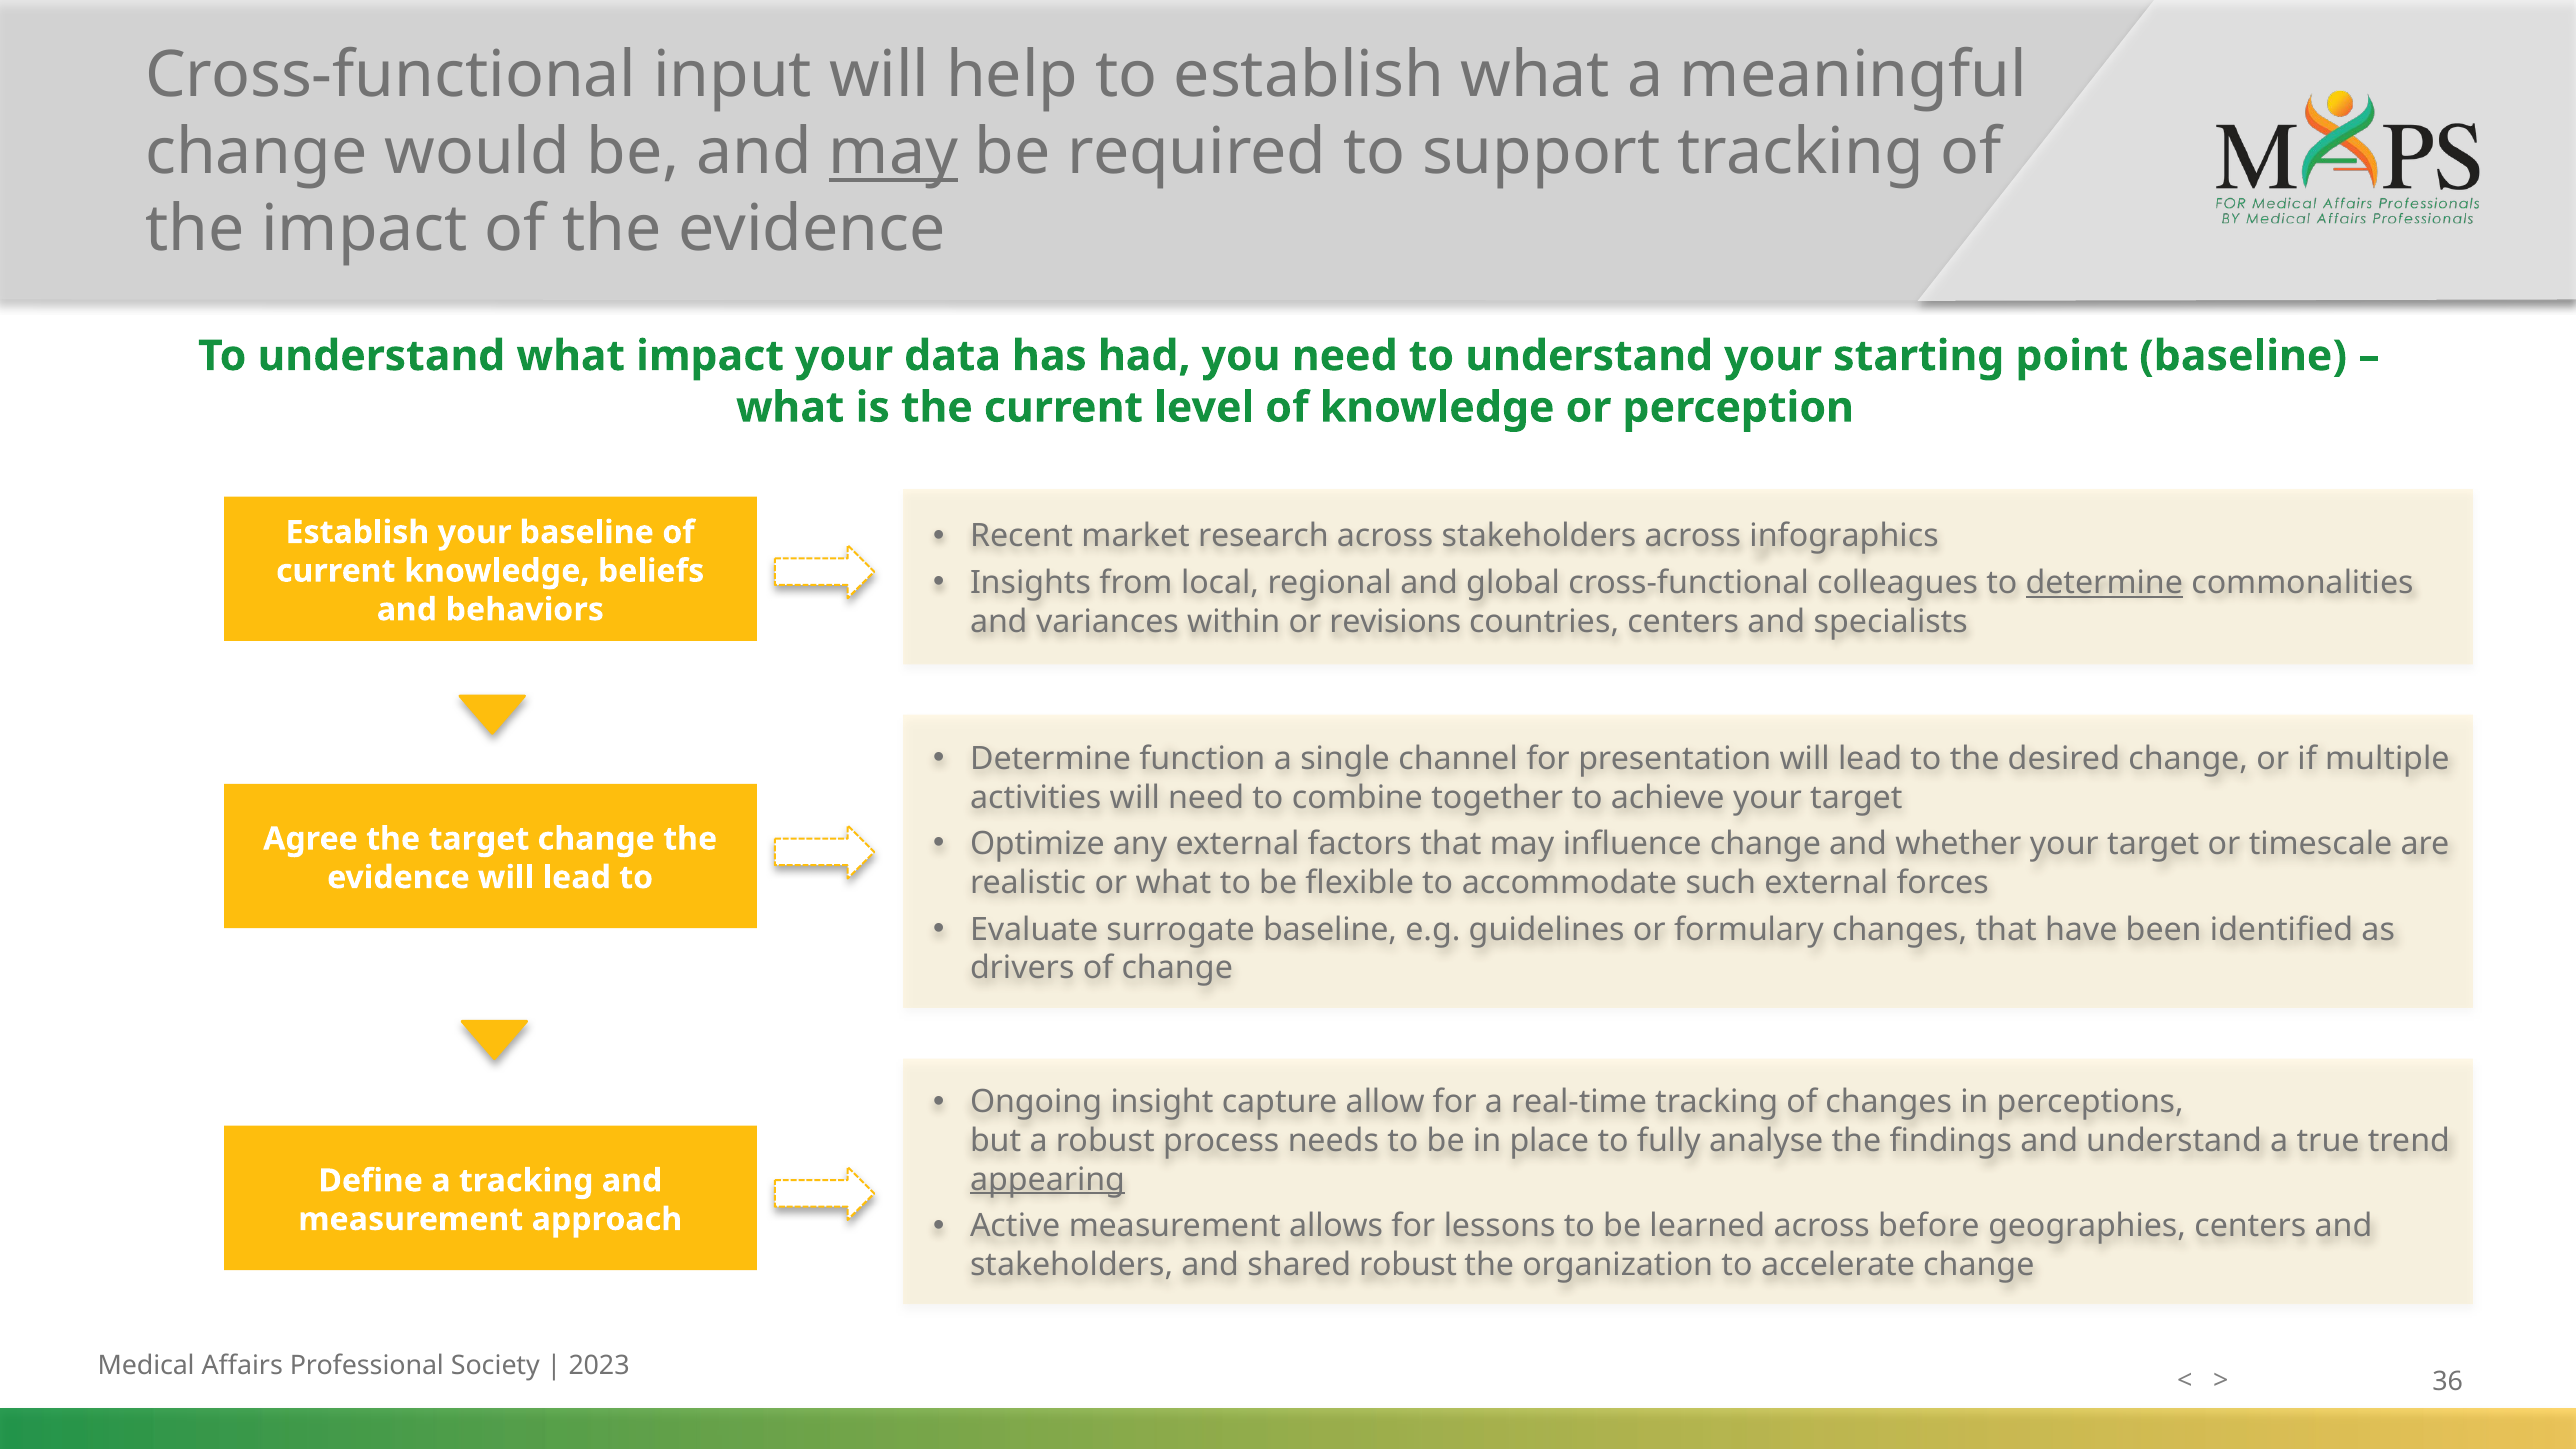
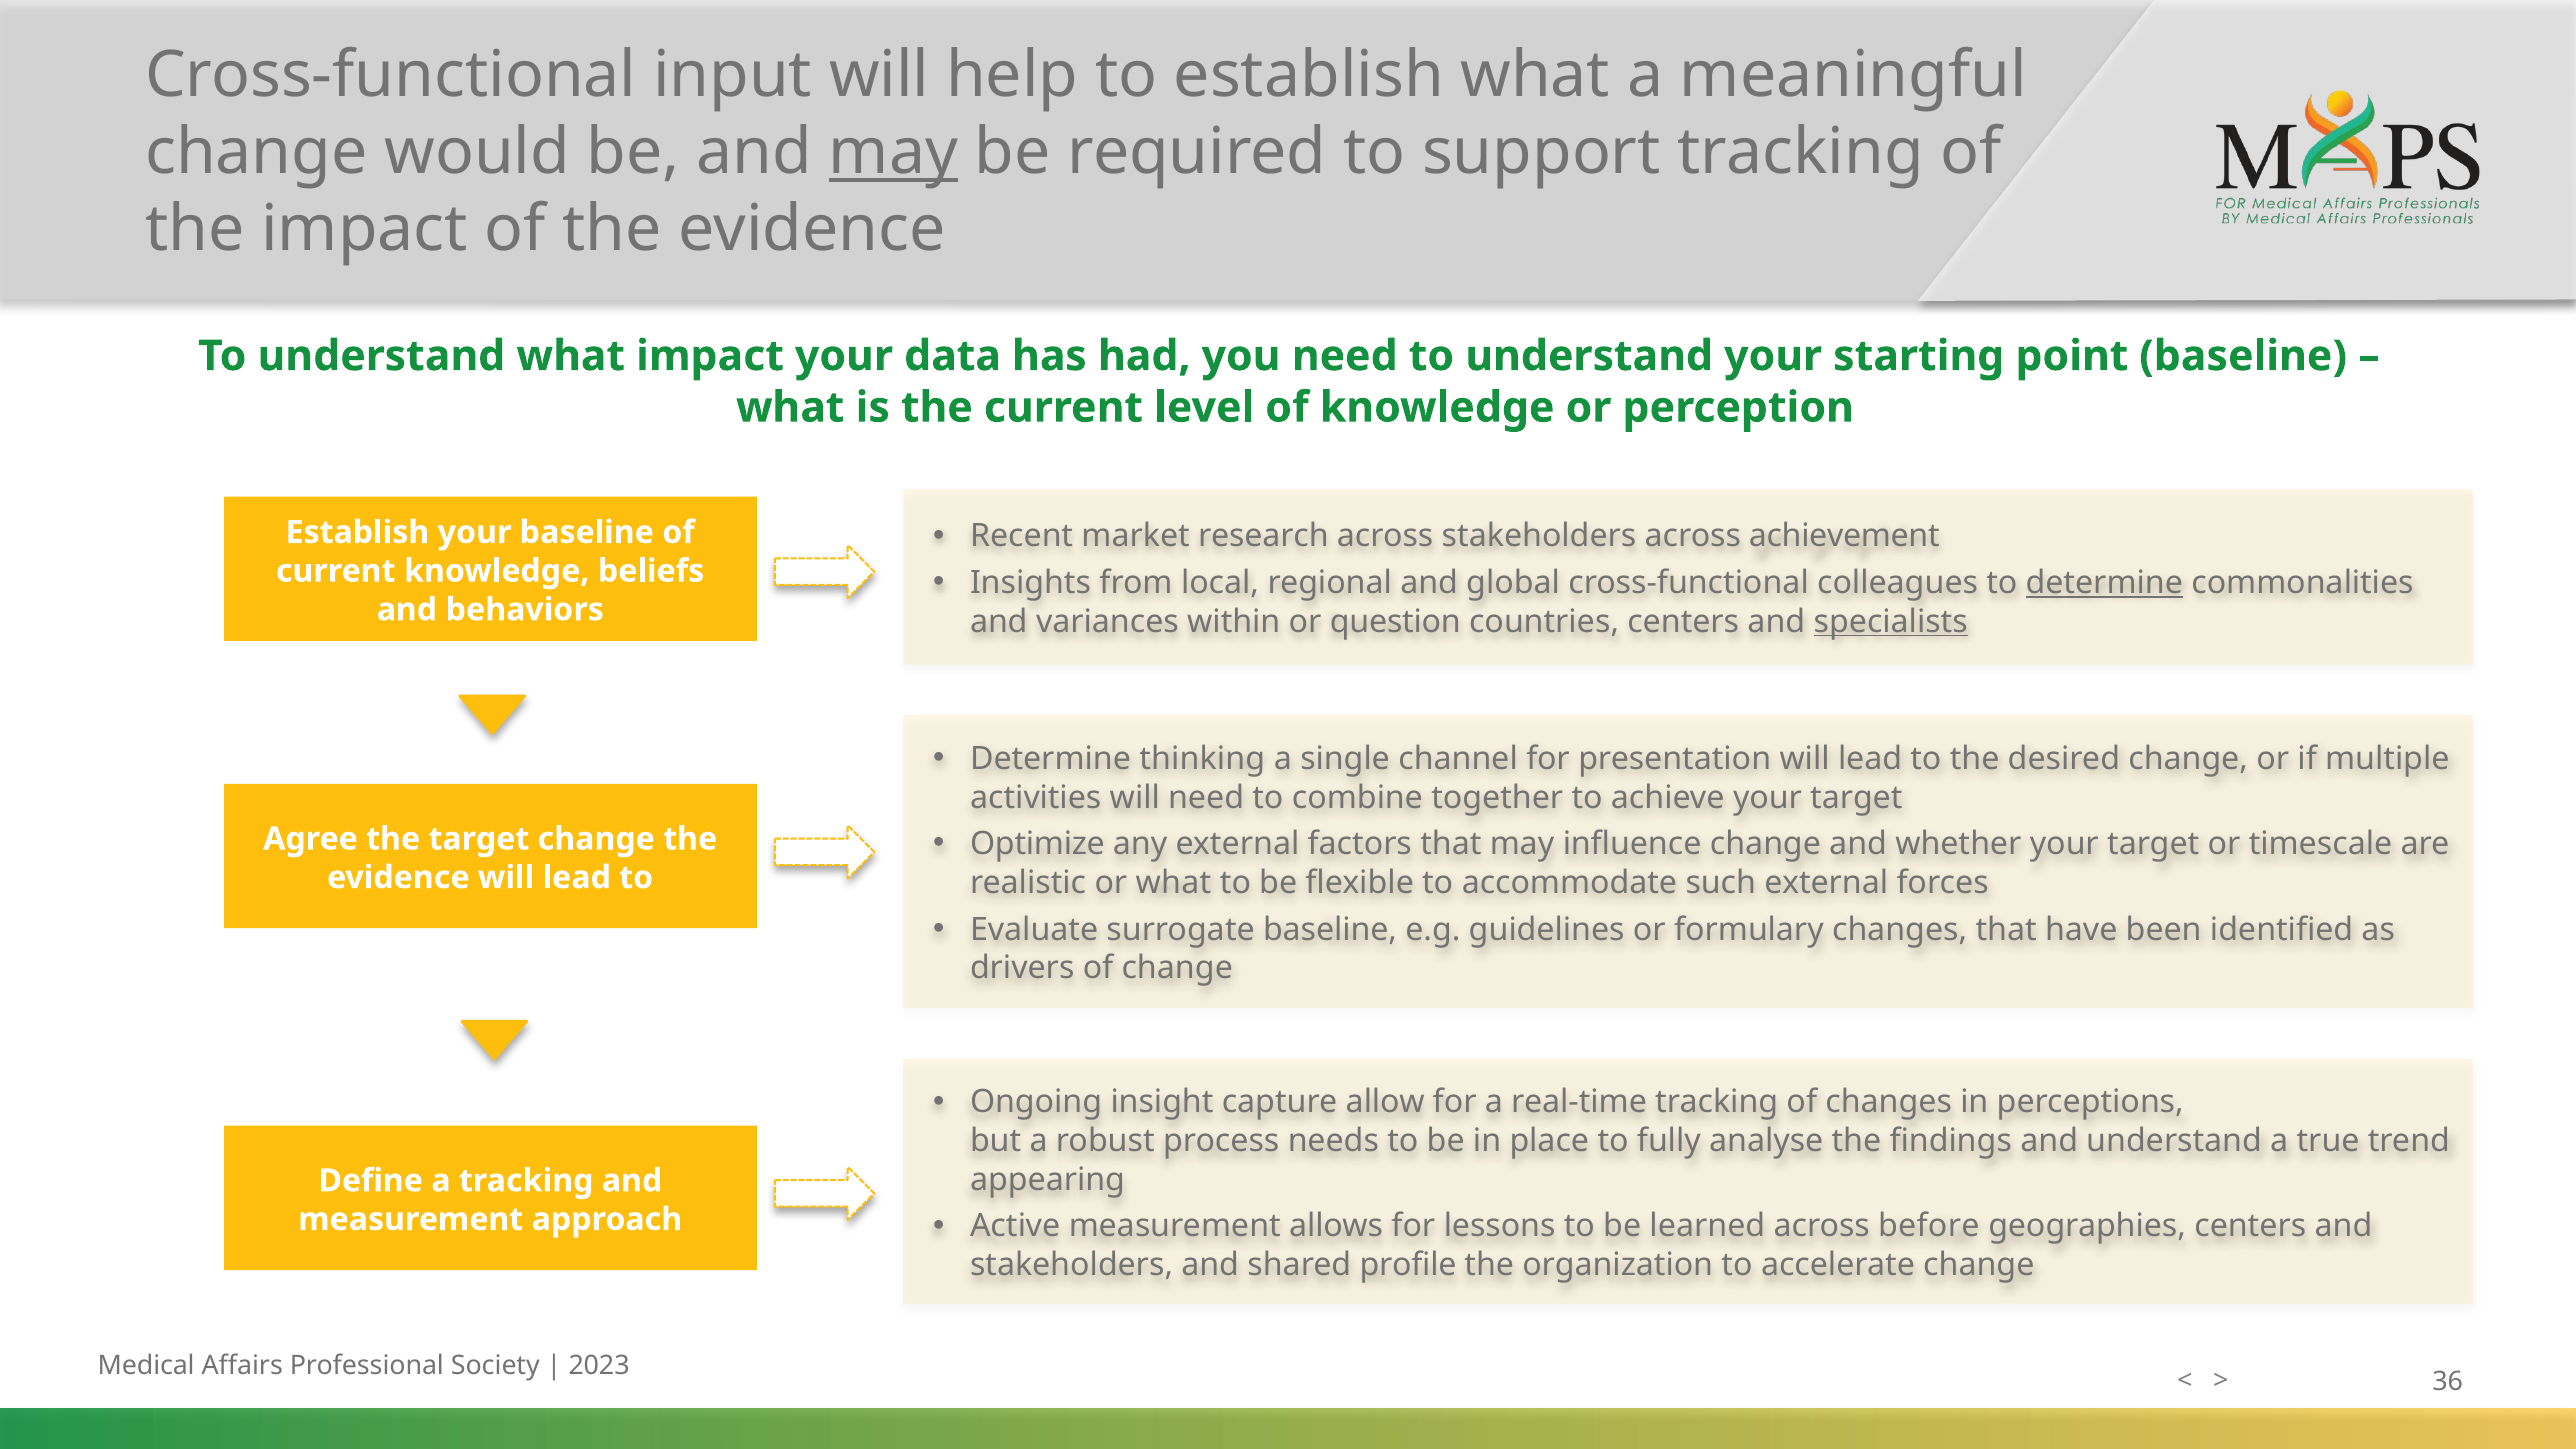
infographics: infographics -> achievement (1844, 536)
revisions: revisions -> question (1395, 622)
specialists underline: none -> present (1891, 622)
function: function -> thinking (1202, 759)
appearing underline: present -> none (1048, 1180)
shared robust: robust -> profile (1408, 1265)
